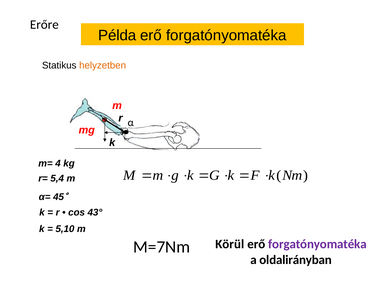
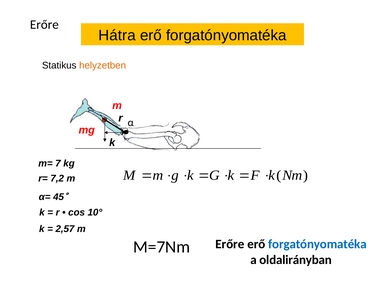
Példa: Példa -> Hátra (117, 35)
4: 4 -> 7 (58, 164)
5,4: 5,4 -> 7,2 (57, 179)
43°: 43° -> 10° (95, 212)
5,10: 5,10 -> 2,57 (65, 229)
Körül: Körül -> Erőre (230, 244)
forgatónyomatéka colour: purple -> blue (317, 244)
